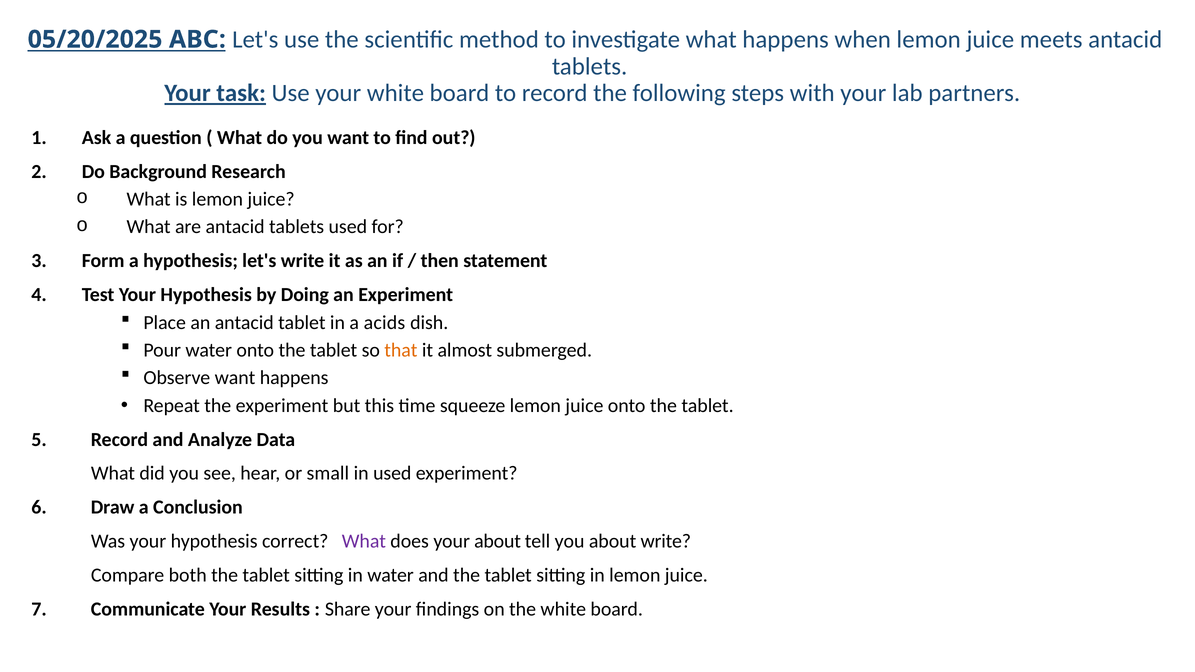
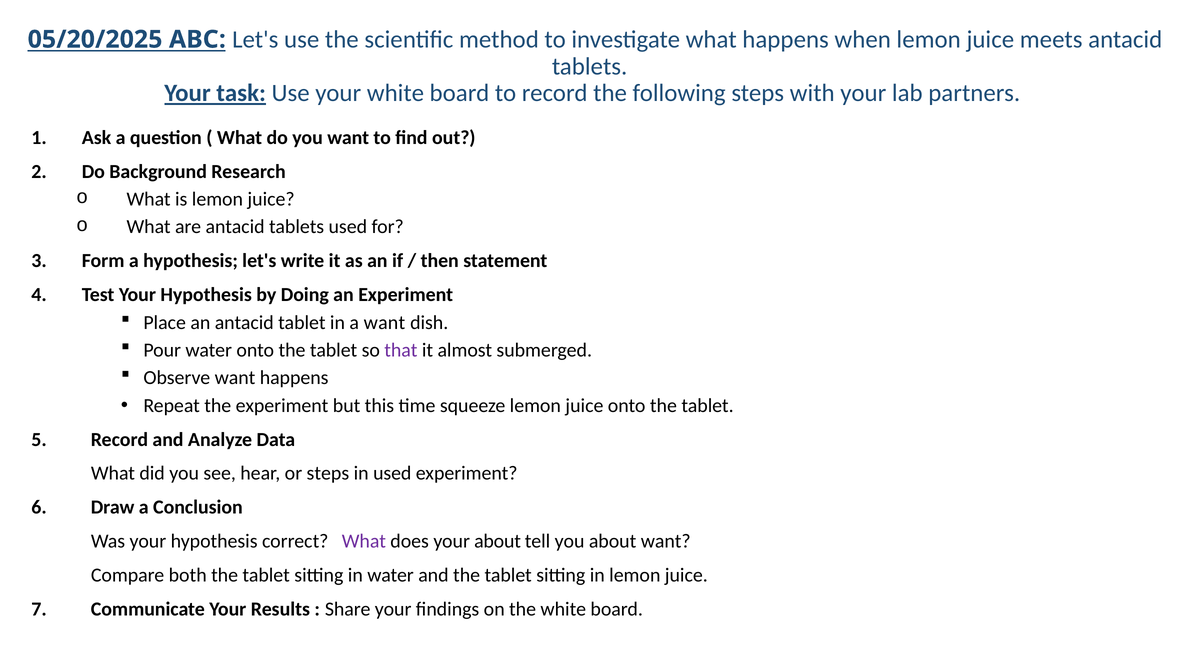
a acids: acids -> want (384, 323)
that colour: orange -> purple (401, 350)
or small: small -> steps (328, 474)
about write: write -> want (666, 541)
